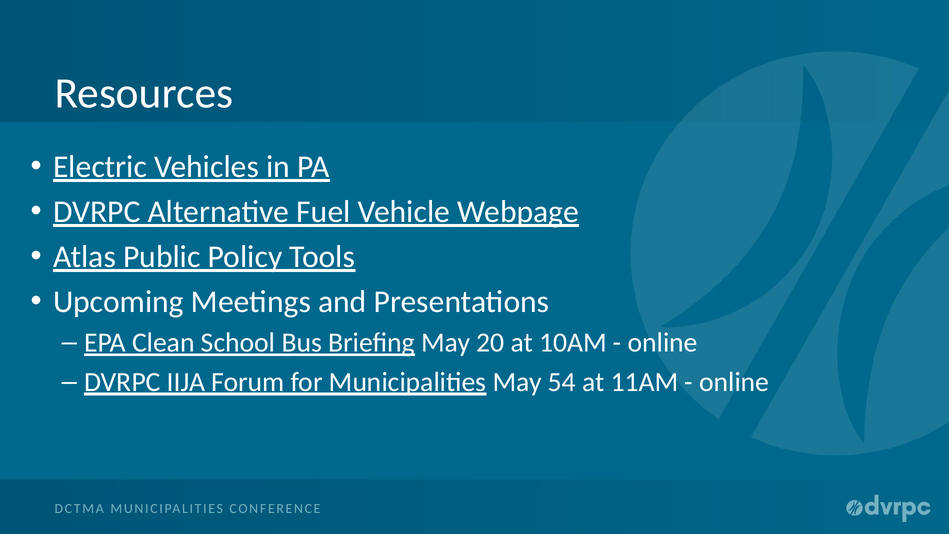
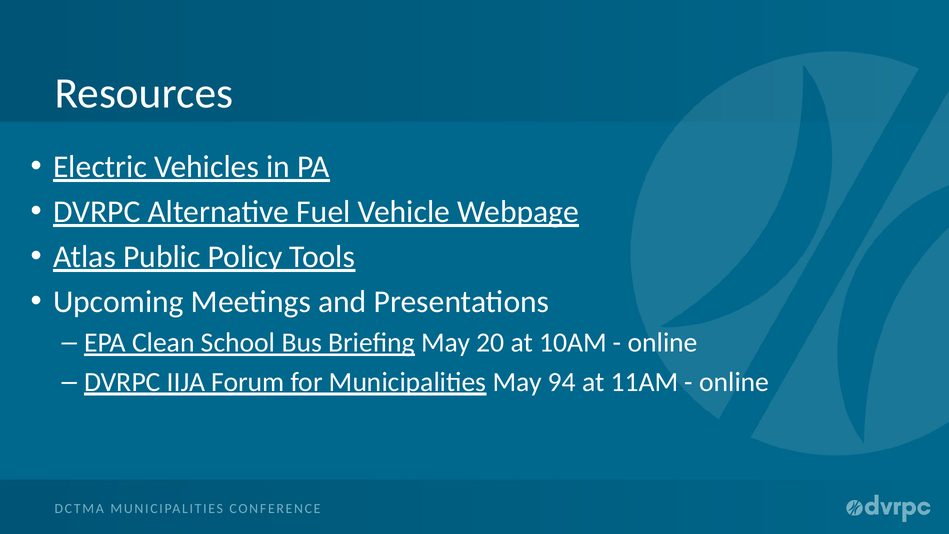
54: 54 -> 94 (562, 382)
